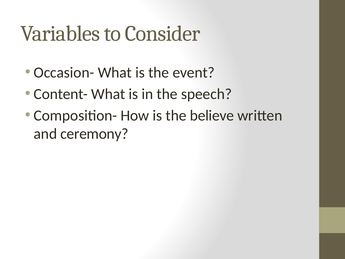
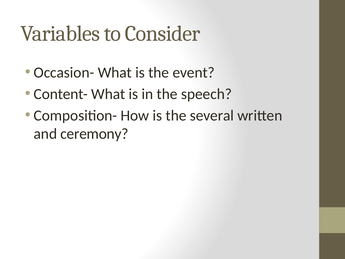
believe: believe -> several (212, 115)
